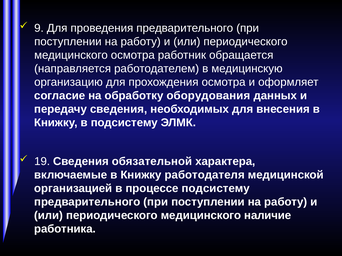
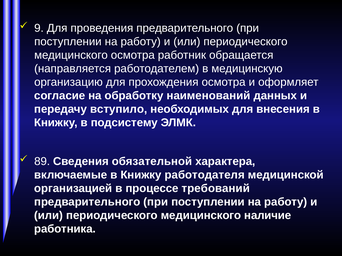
оборудования: оборудования -> наименований (208, 96)
передачу сведения: сведения -> вступило (119, 109)
19: 19 -> 89 (42, 162)
процессе подсистему: подсистему -> требований (216, 189)
